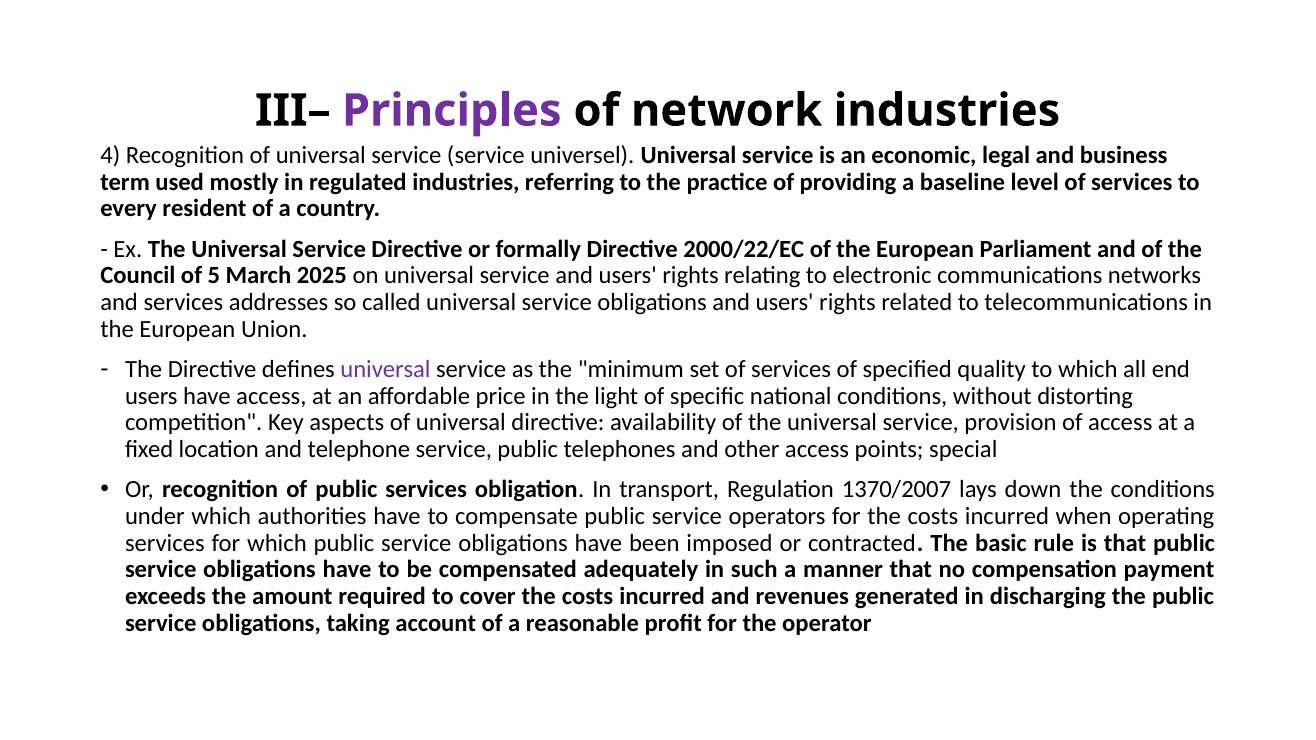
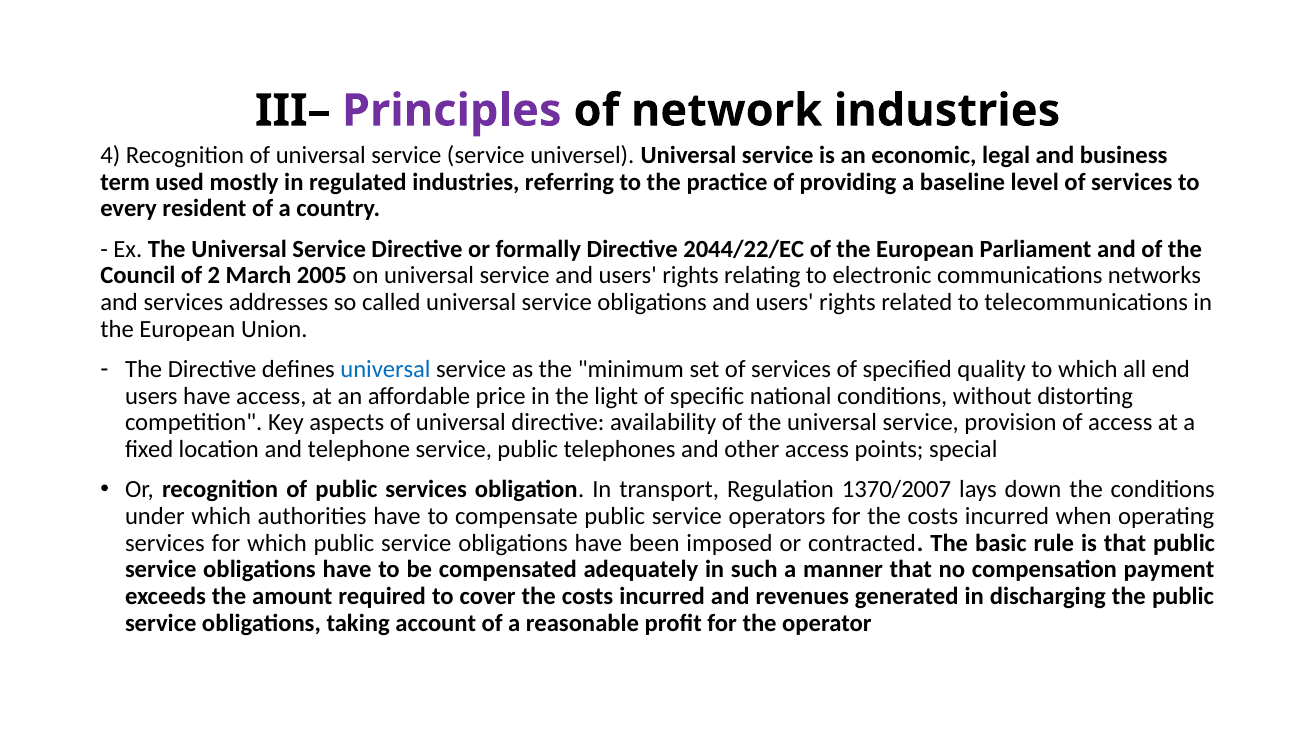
2000/22/EC: 2000/22/EC -> 2044/22/EC (744, 249)
5: 5 -> 2 (214, 276)
2025: 2025 -> 2005 (322, 276)
universal colour: purple -> blue (386, 370)
